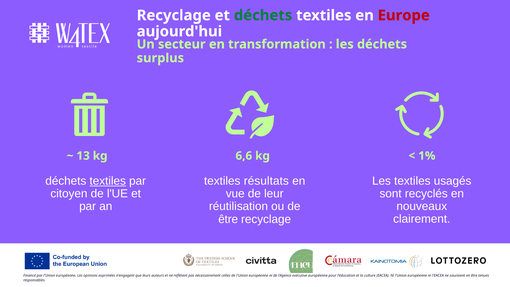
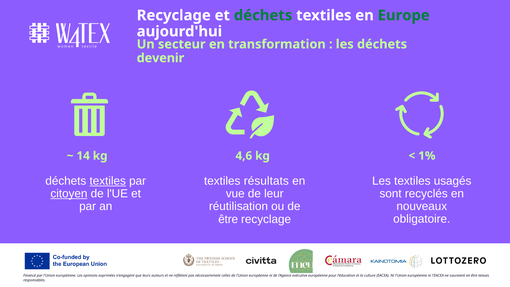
Europe colour: red -> green (404, 15)
surplus: surplus -> devenir (160, 58)
13: 13 -> 14 (83, 156)
6,6: 6,6 -> 4,6 (244, 156)
citoyen underline: none -> present (69, 194)
clairement: clairement -> obligatoire (422, 219)
